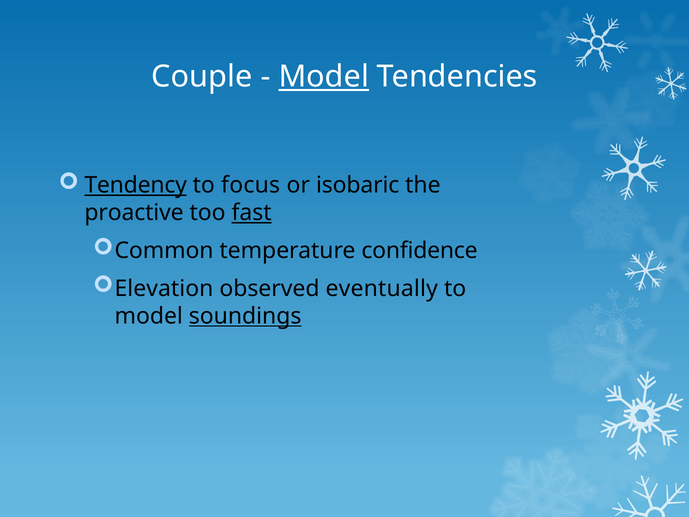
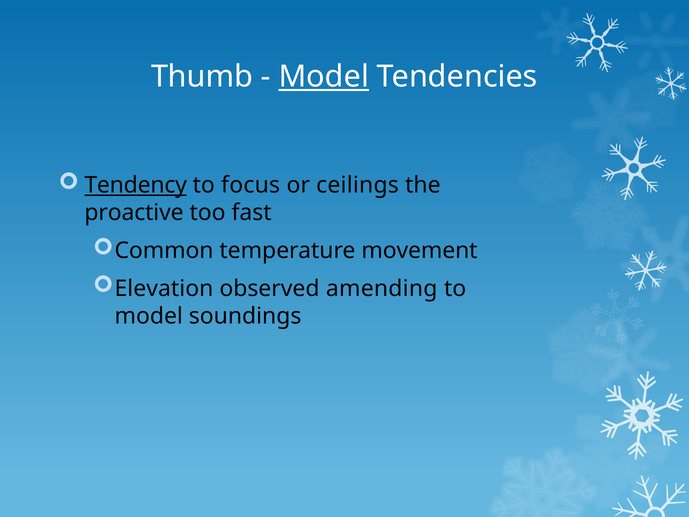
Couple: Couple -> Thumb (202, 77)
isobaric: isobaric -> ceilings (358, 185)
fast underline: present -> none (252, 213)
confidence: confidence -> movement (419, 251)
eventually: eventually -> amending (382, 288)
soundings underline: present -> none (245, 316)
